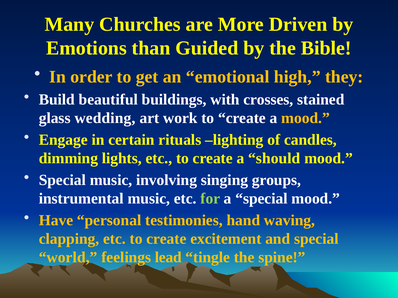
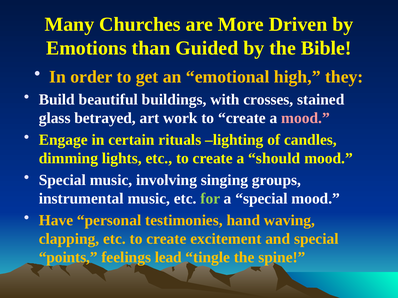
wedding: wedding -> betrayed (105, 118)
mood colour: yellow -> pink (305, 118)
world: world -> points (68, 258)
